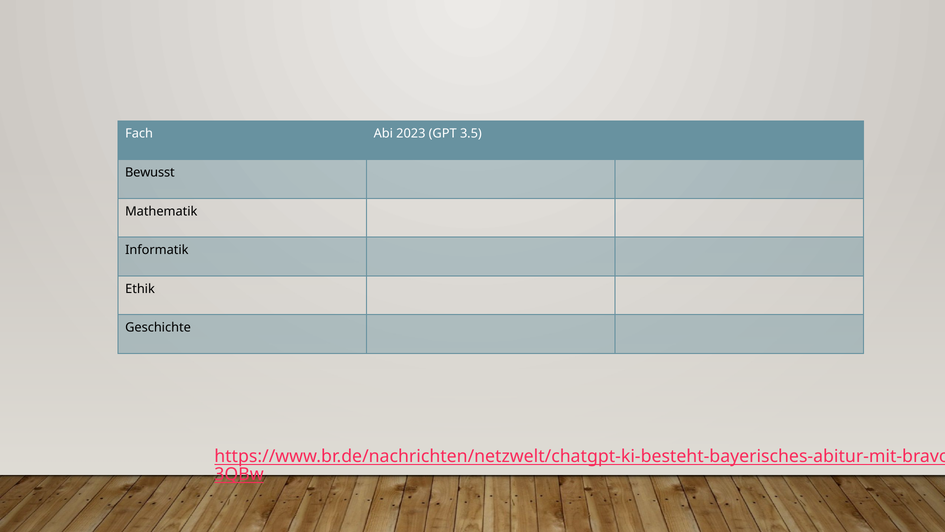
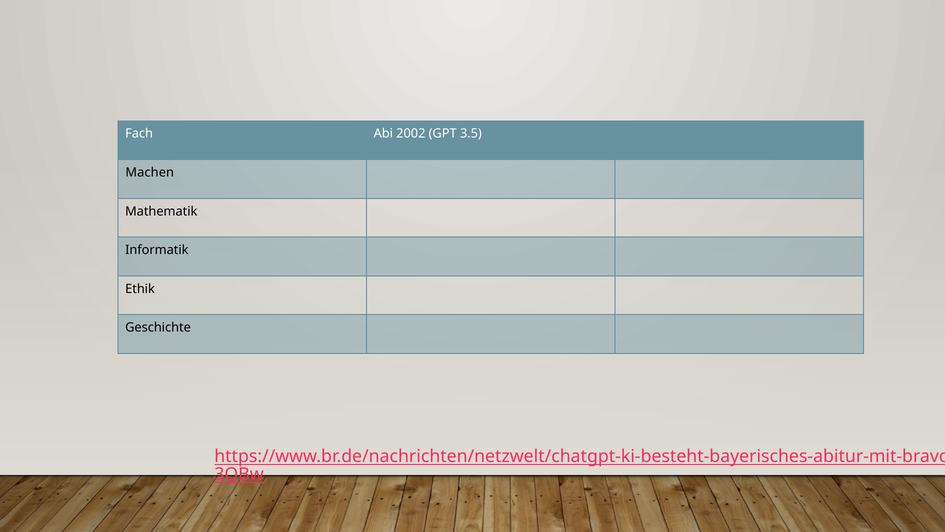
2023: 2023 -> 2002 (411, 134)
Bewusst: Bewusst -> Machen (150, 172)
